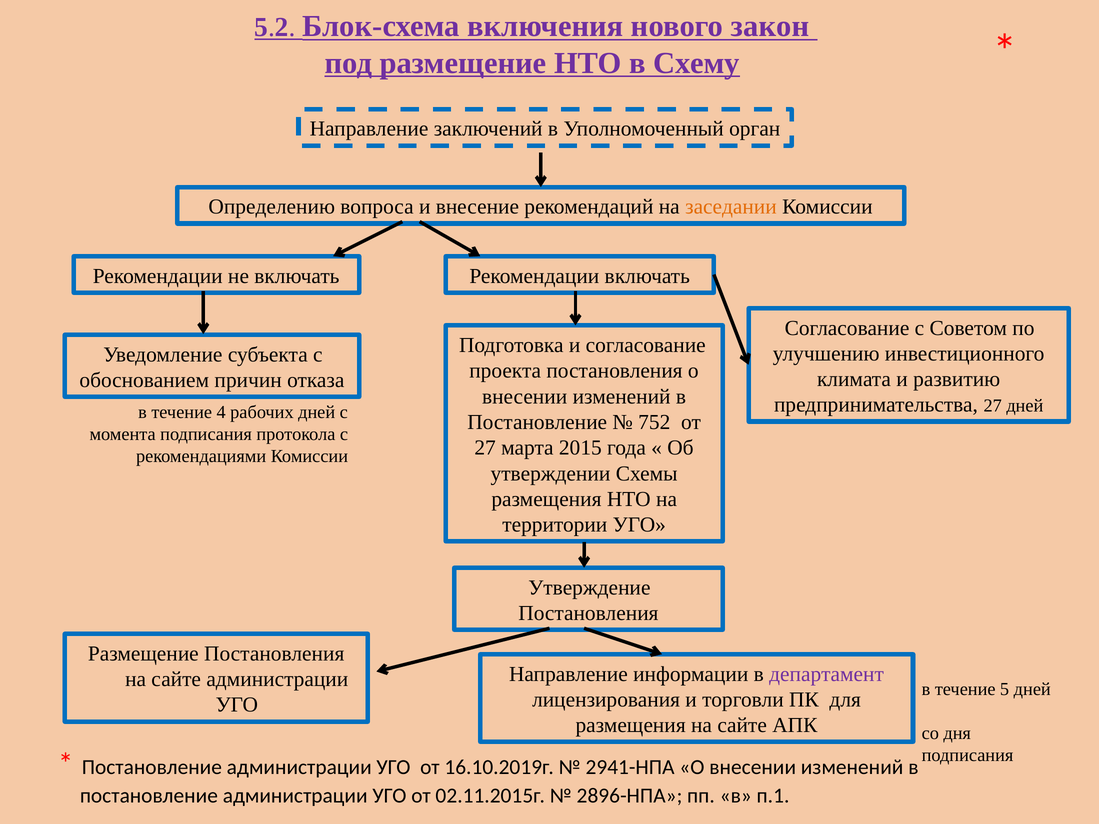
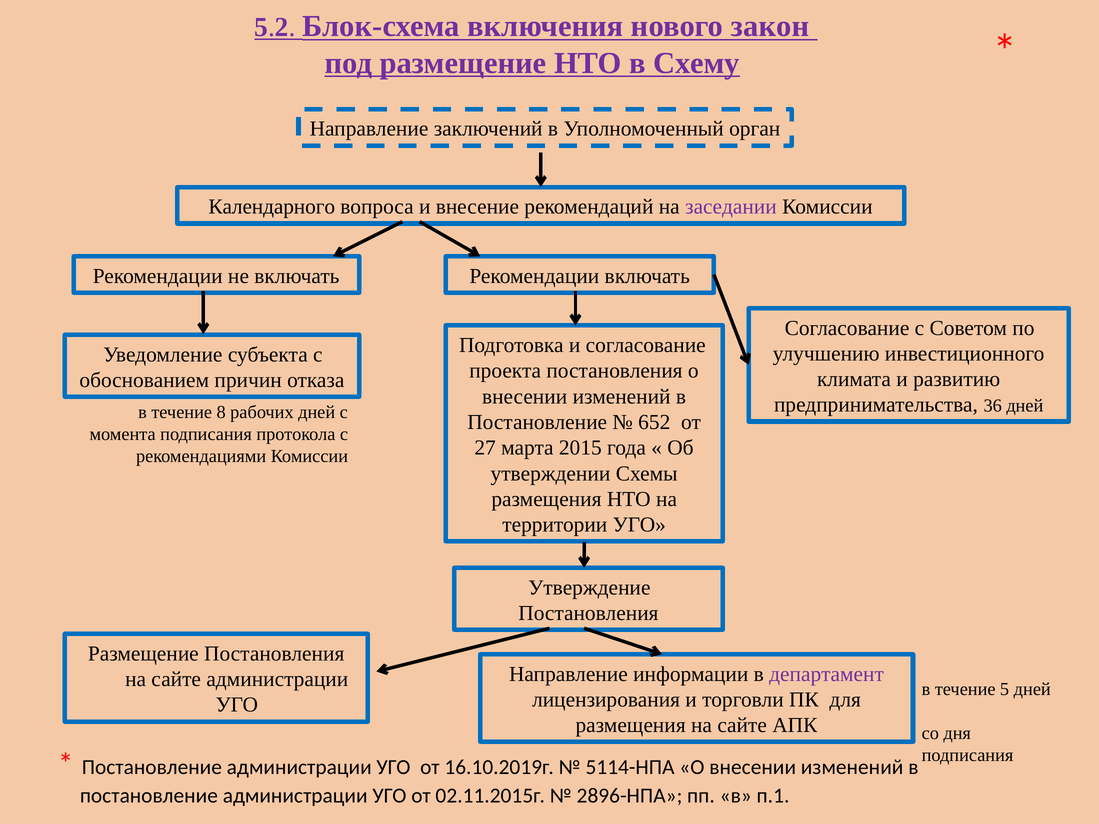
Определению: Определению -> Календарного (272, 207)
заседании colour: orange -> purple (731, 207)
предпринимательства 27: 27 -> 36 (993, 406)
4: 4 -> 8 (221, 413)
752: 752 -> 652 (654, 422)
2941-НПА: 2941-НПА -> 5114-НПА (630, 767)
